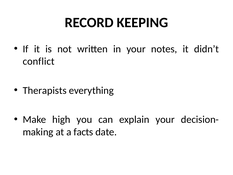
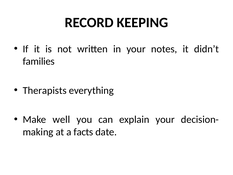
conflict: conflict -> families (39, 61)
high: high -> well (61, 119)
